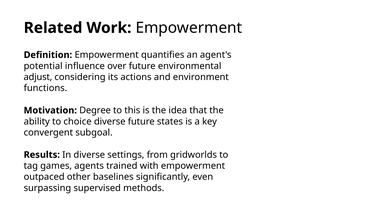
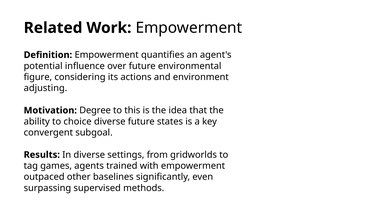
adjust: adjust -> figure (38, 77)
functions: functions -> adjusting (45, 88)
